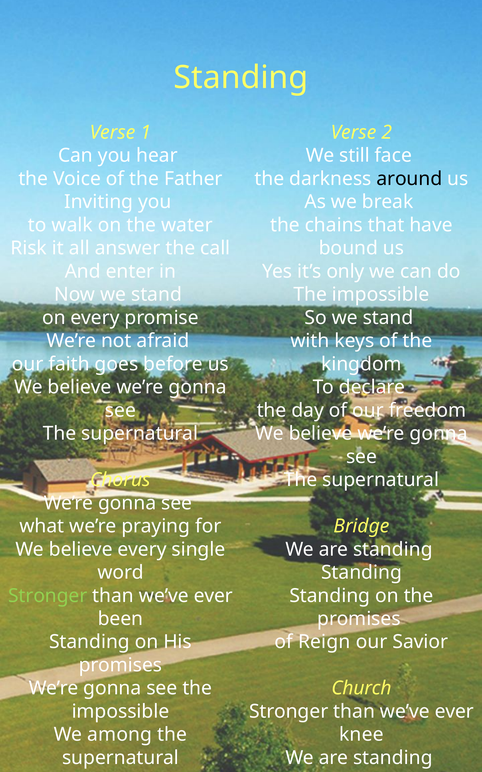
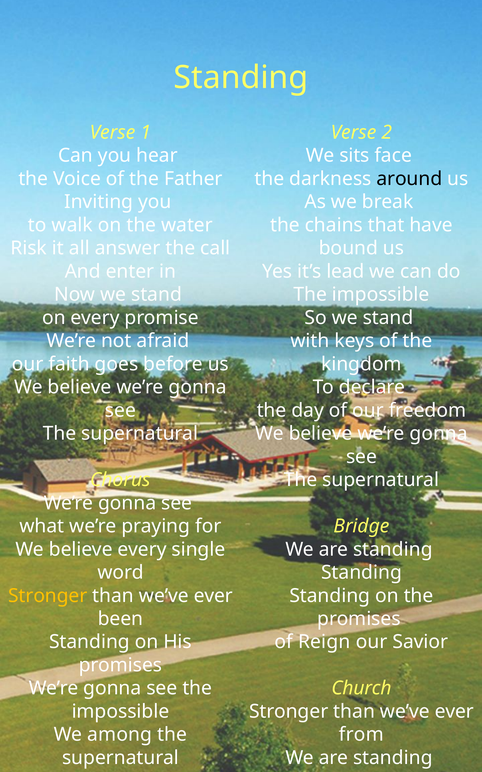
still: still -> sits (354, 155)
only: only -> lead (345, 271)
Stronger colour: light green -> yellow (48, 595)
knee: knee -> from (361, 734)
